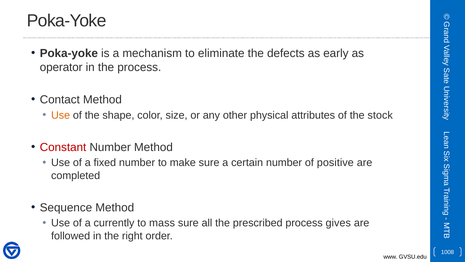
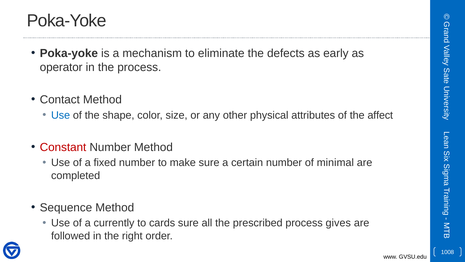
Use colour: orange -> blue (61, 115)
stock: stock -> affect (380, 115)
positive: positive -> minimal (335, 162)
mass: mass -> cards (162, 223)
